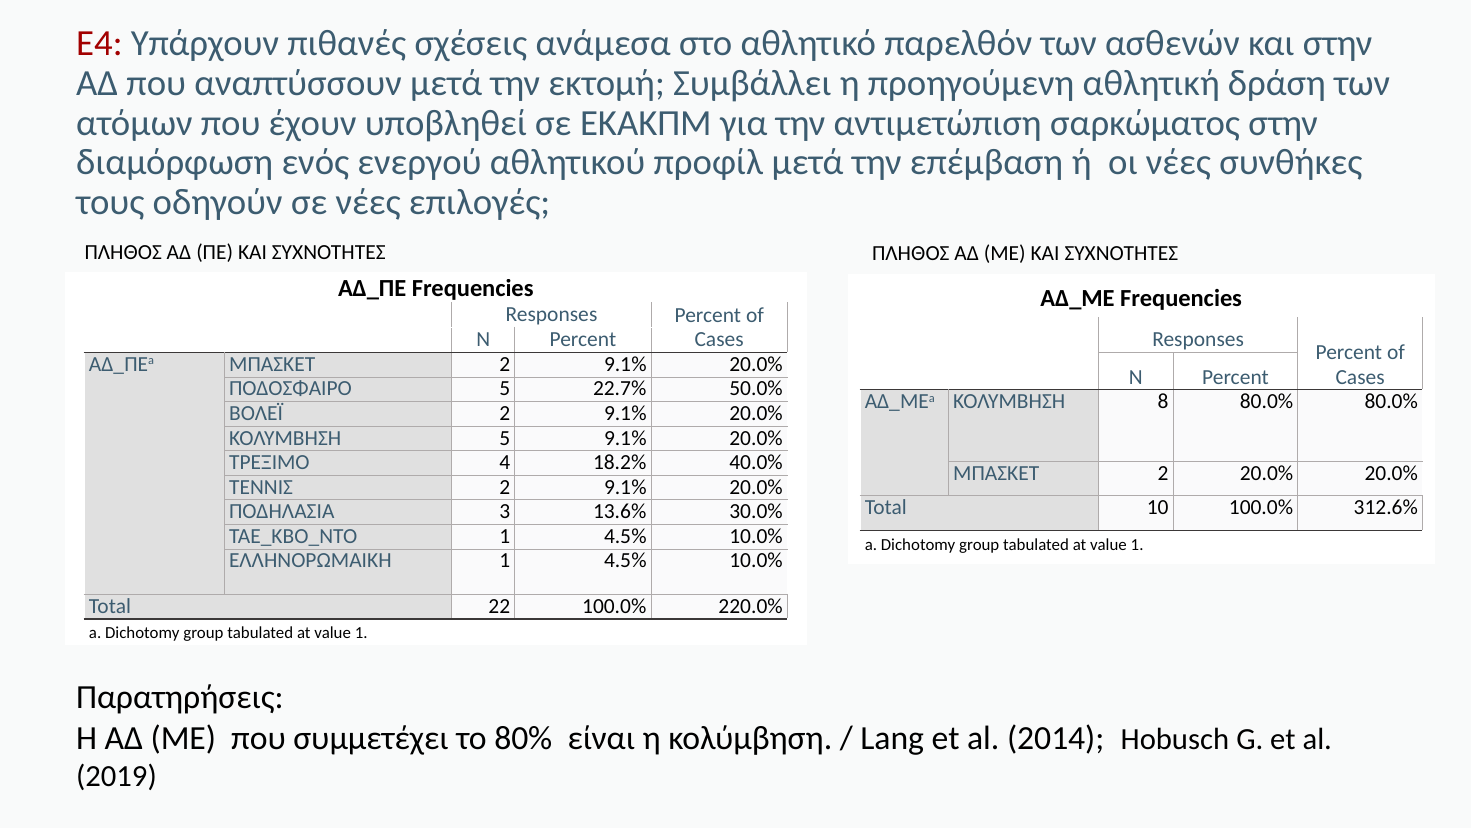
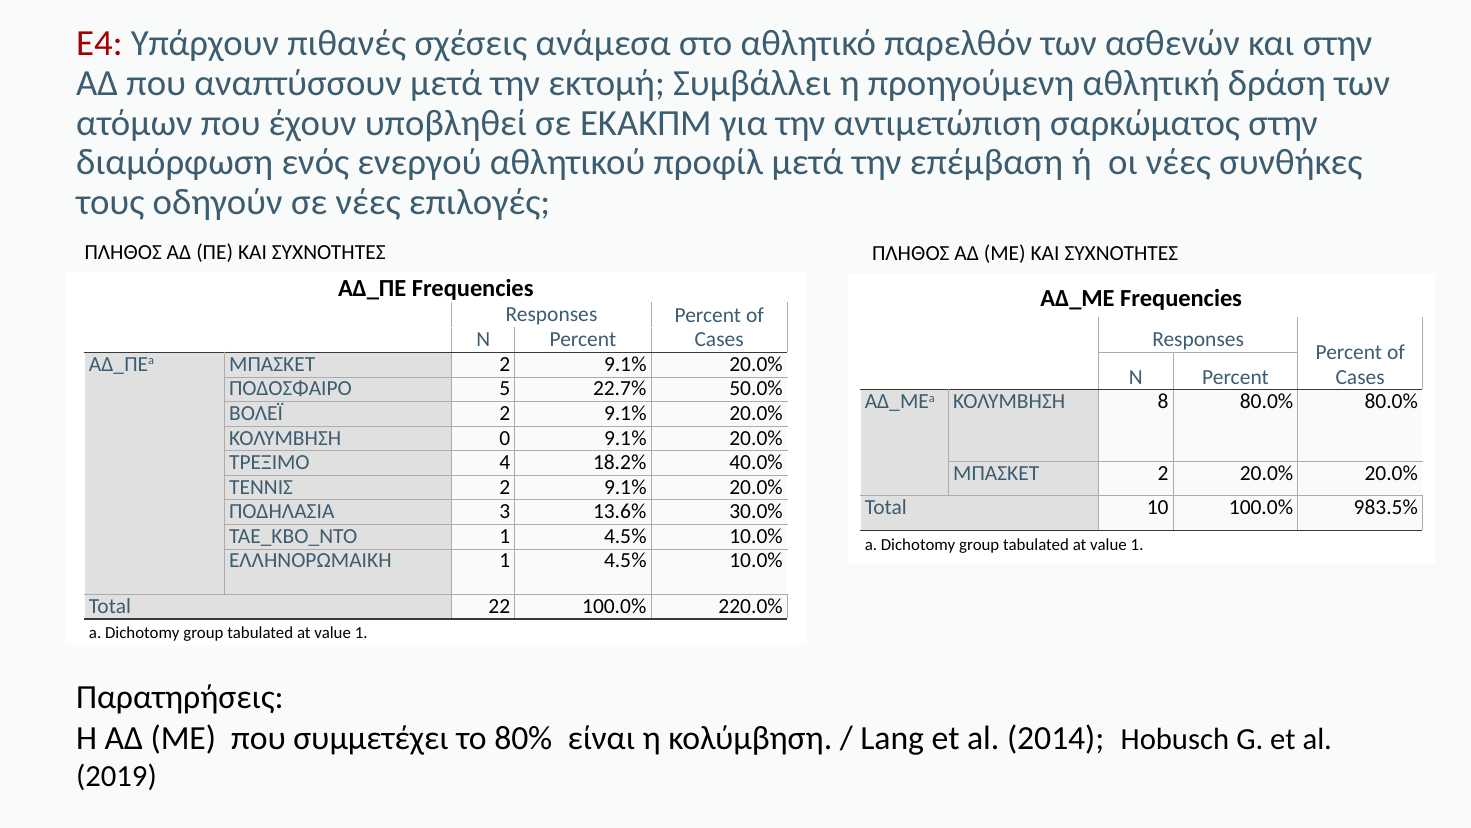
ΚΟΛΥΜΒΗΣΗ 5: 5 -> 0 (505, 438)
312.6%: 312.6% -> 983.5% (1386, 507)
